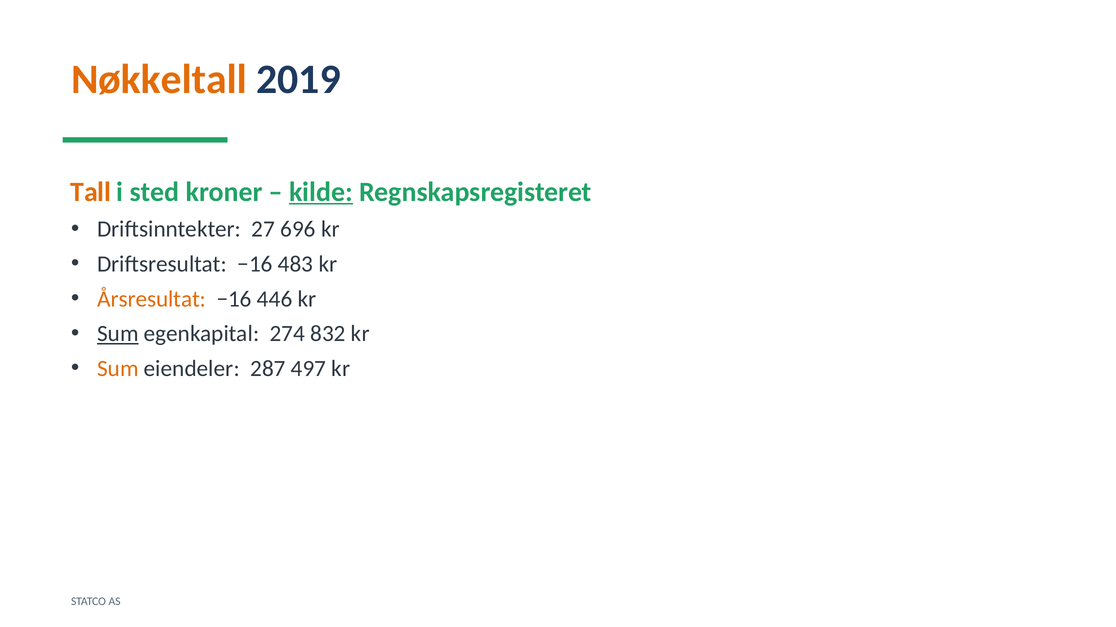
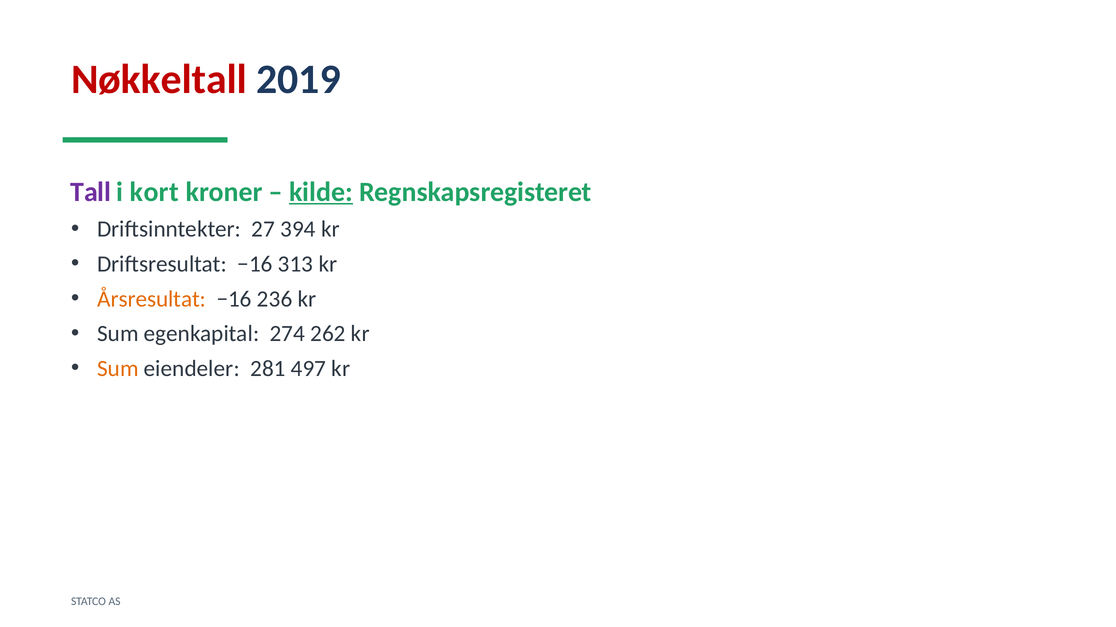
Nøkkeltall colour: orange -> red (159, 80)
Tall colour: orange -> purple (91, 192)
sted: sted -> kort (154, 192)
696: 696 -> 394 (298, 229)
483: 483 -> 313 (296, 264)
446: 446 -> 236 (275, 299)
Sum underline: present -> none (118, 334)
832: 832 -> 262 (328, 334)
287: 287 -> 281 (268, 369)
